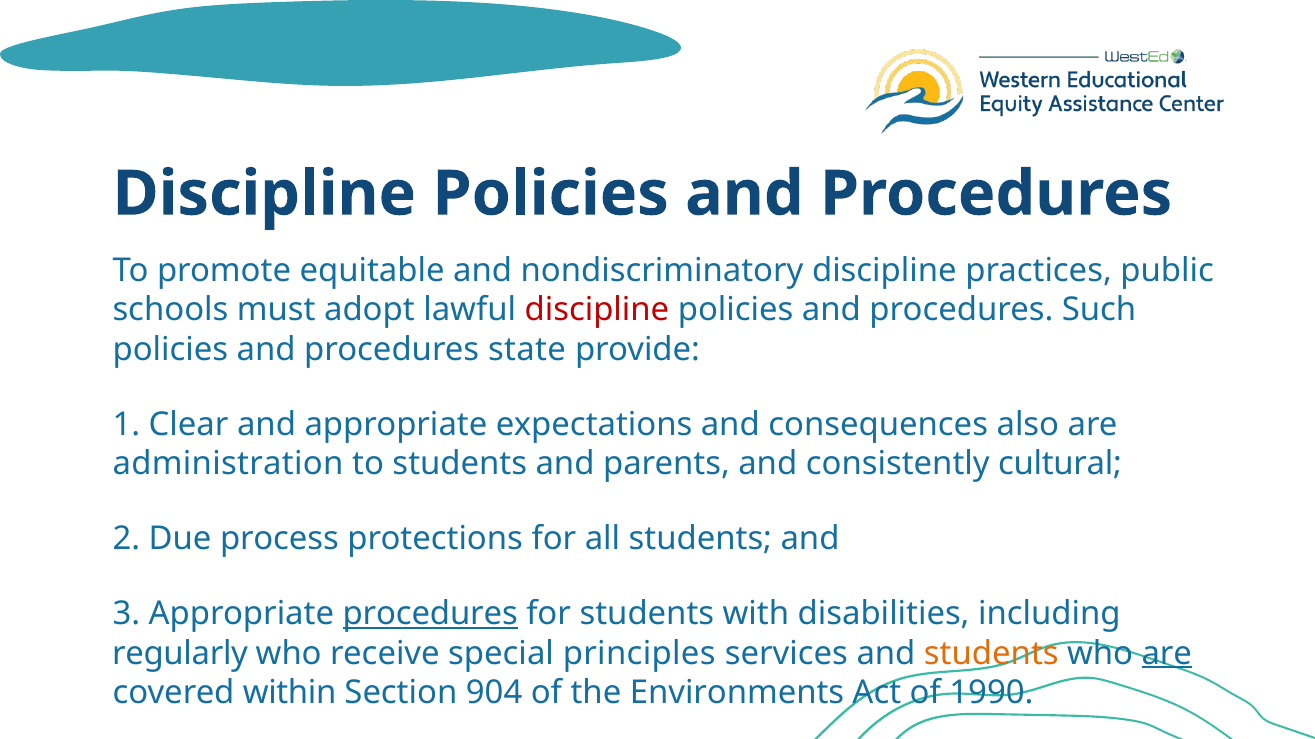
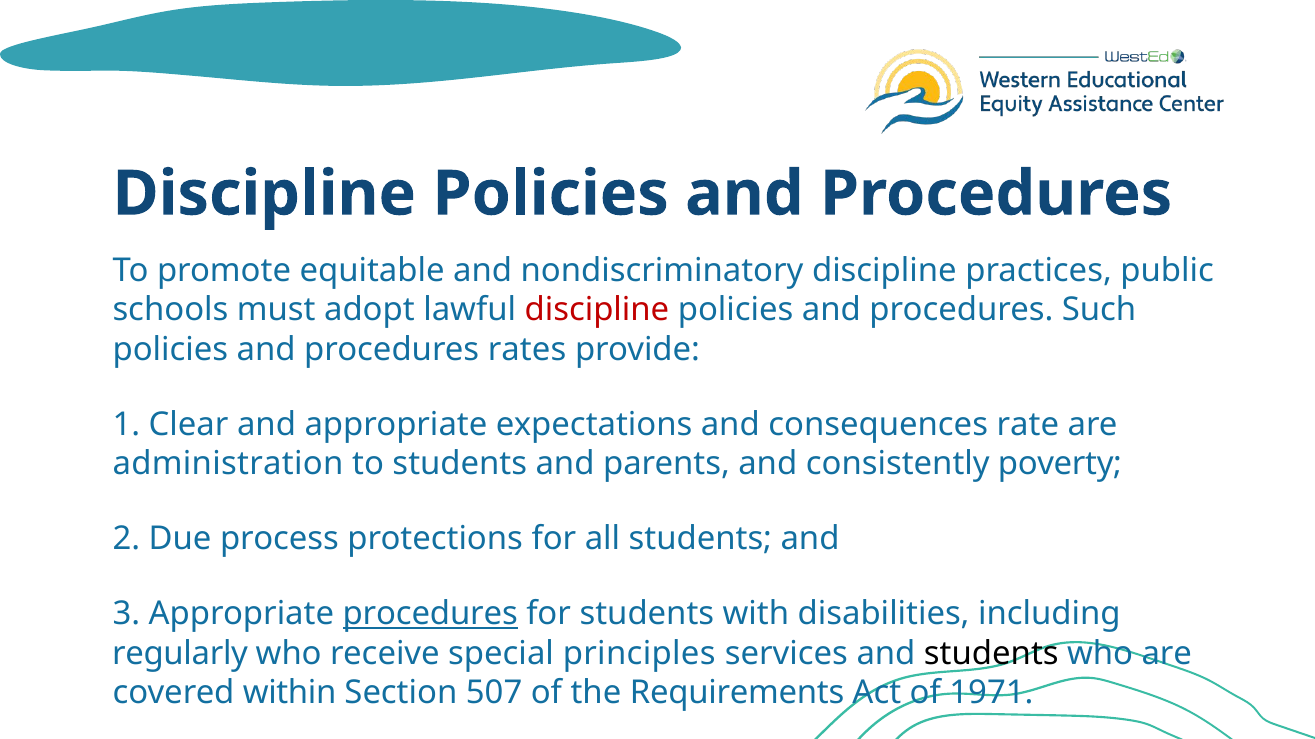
state: state -> rates (527, 350)
also: also -> rate (1028, 425)
cultural: cultural -> poverty (1060, 464)
students colour: orange -> black (991, 654)
are underline: present -> none (1167, 654)
904: 904 -> 507 (494, 693)
Environments: Environments -> Requirements (737, 693)
1990: 1990 -> 1971 (991, 693)
